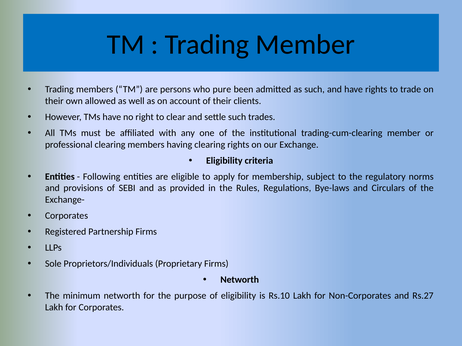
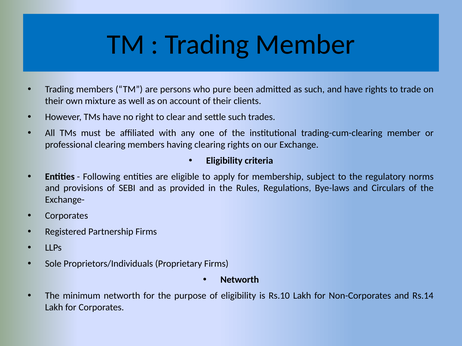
allowed: allowed -> mixture (100, 101)
Rs.27: Rs.27 -> Rs.14 (423, 296)
